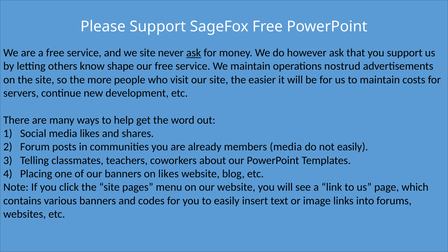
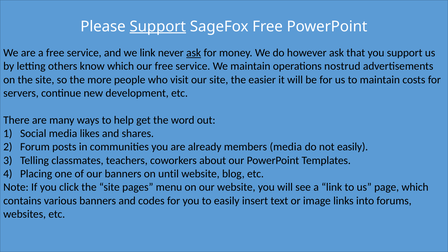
Support underline: none -> present (158, 26)
we site: site -> link (148, 53)
know shape: shape -> which (121, 66)
on likes: likes -> until (169, 174)
